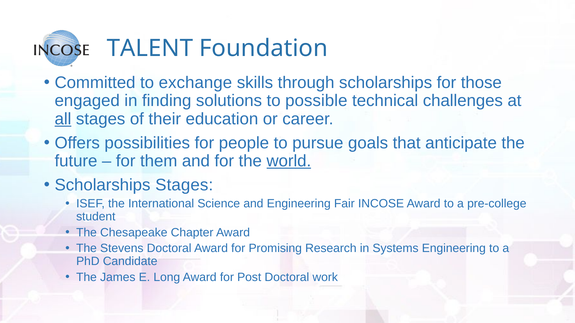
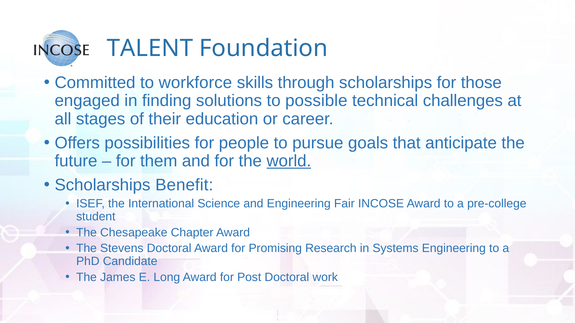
exchange: exchange -> workforce (195, 83)
all underline: present -> none (63, 119)
Scholarships Stages: Stages -> Benefit (184, 185)
